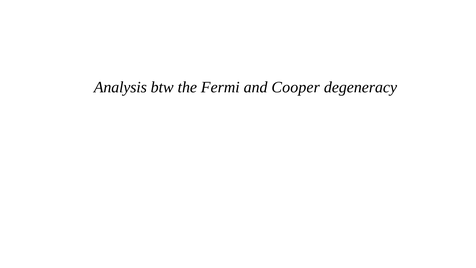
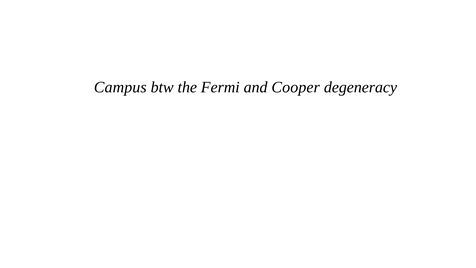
Analysis: Analysis -> Campus (120, 87)
